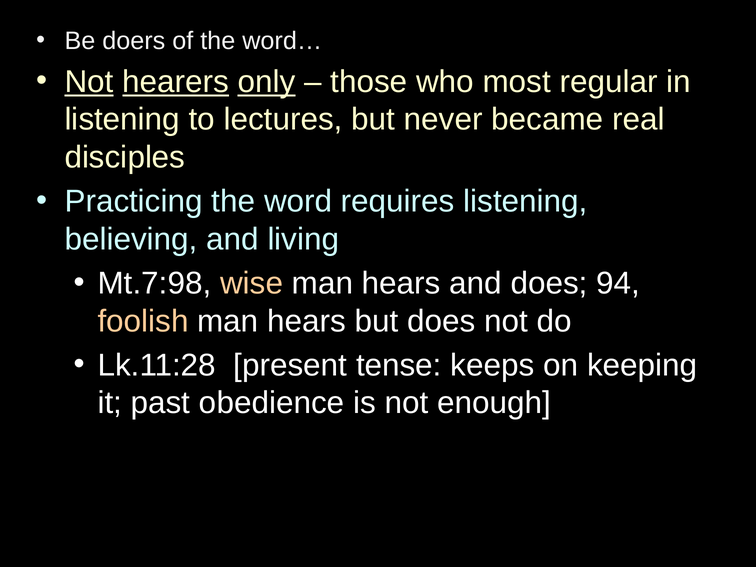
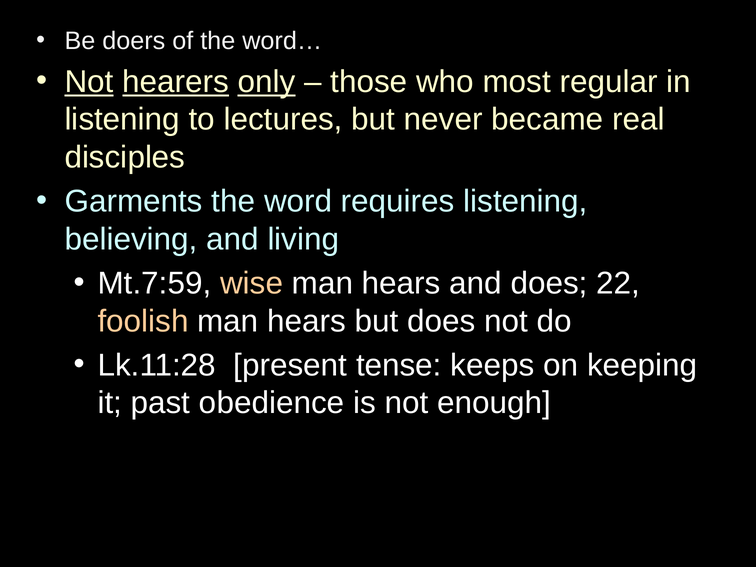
Practicing: Practicing -> Garments (134, 201)
Mt.7:98: Mt.7:98 -> Mt.7:59 (154, 283)
94: 94 -> 22 (618, 283)
